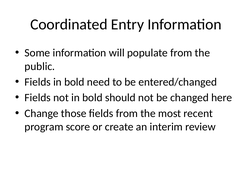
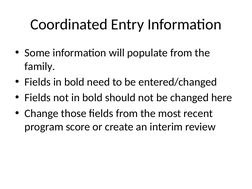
public: public -> family (40, 66)
